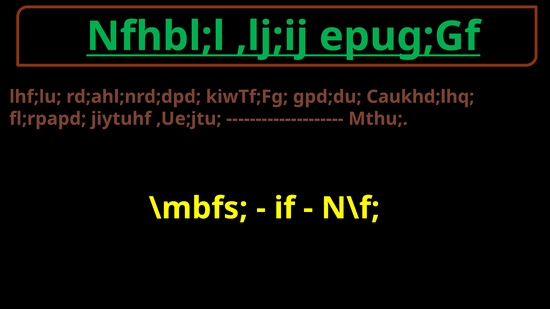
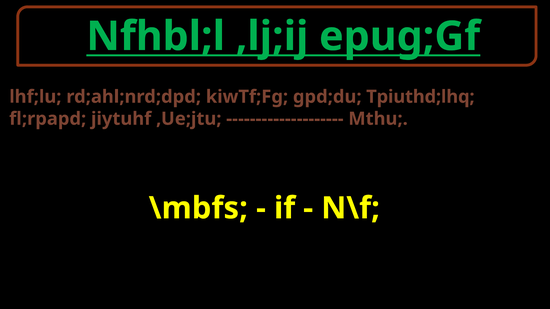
Caukhd;lhq: Caukhd;lhq -> Tpiuthd;lhq (420, 97)
